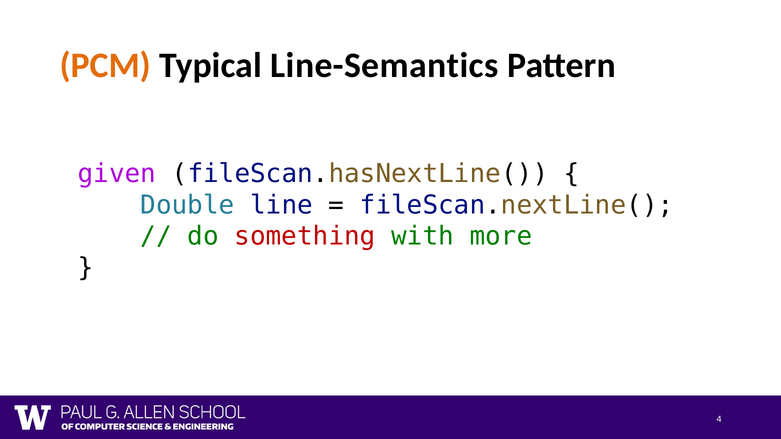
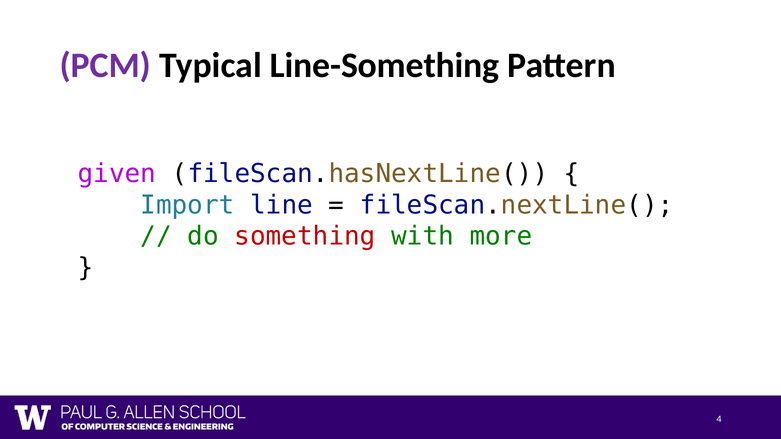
PCM colour: orange -> purple (105, 66)
Line-Semantics: Line-Semantics -> Line-Something (385, 66)
Double: Double -> Import (187, 205)
